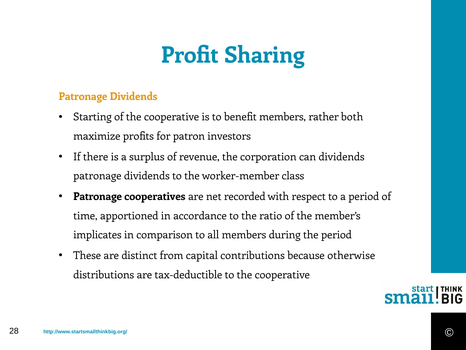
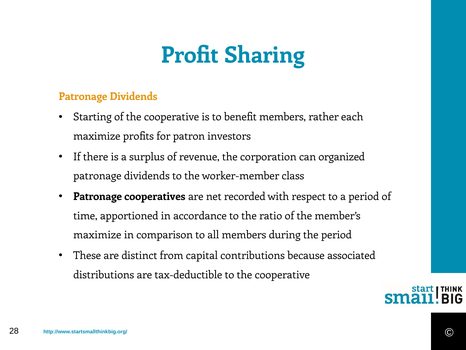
both: both -> each (352, 117)
can dividends: dividends -> organized (342, 157)
implicates: implicates -> maximize (97, 235)
otherwise: otherwise -> associated (351, 255)
